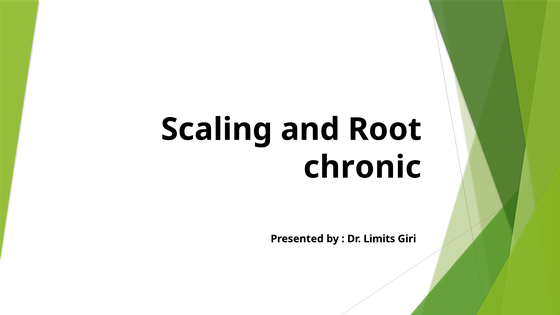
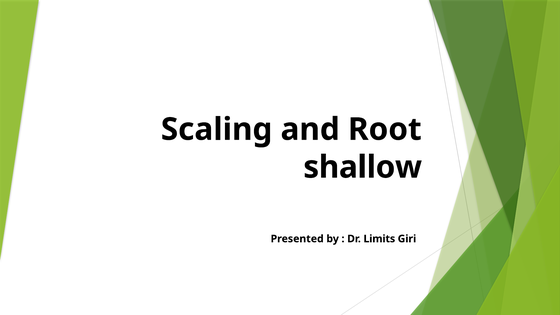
chronic: chronic -> shallow (363, 167)
